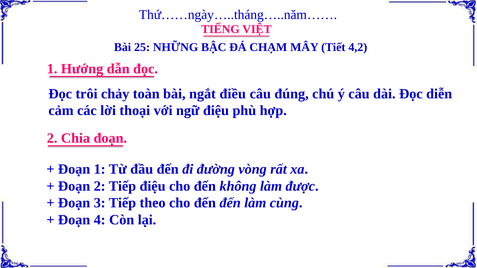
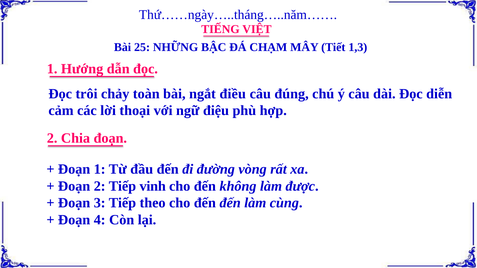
4,2: 4,2 -> 1,3 (358, 47)
Tiếp điệu: điệu -> vinh (153, 186)
